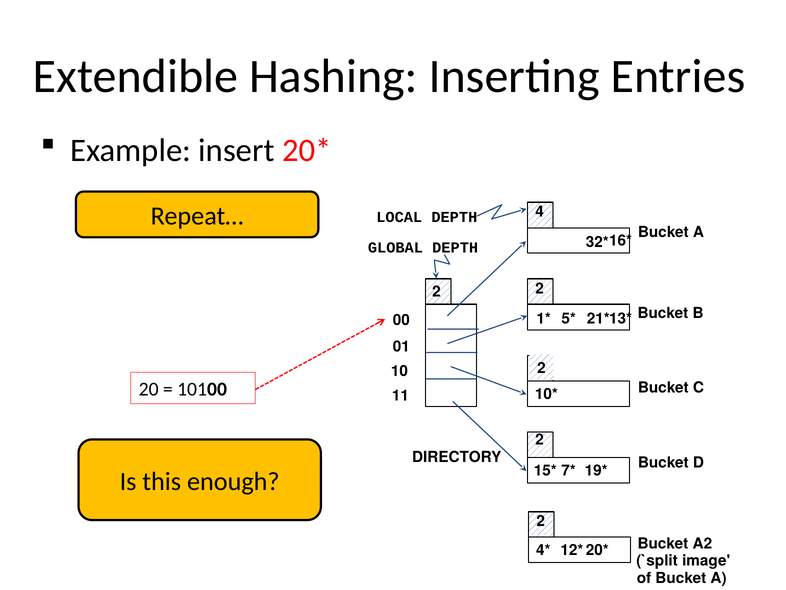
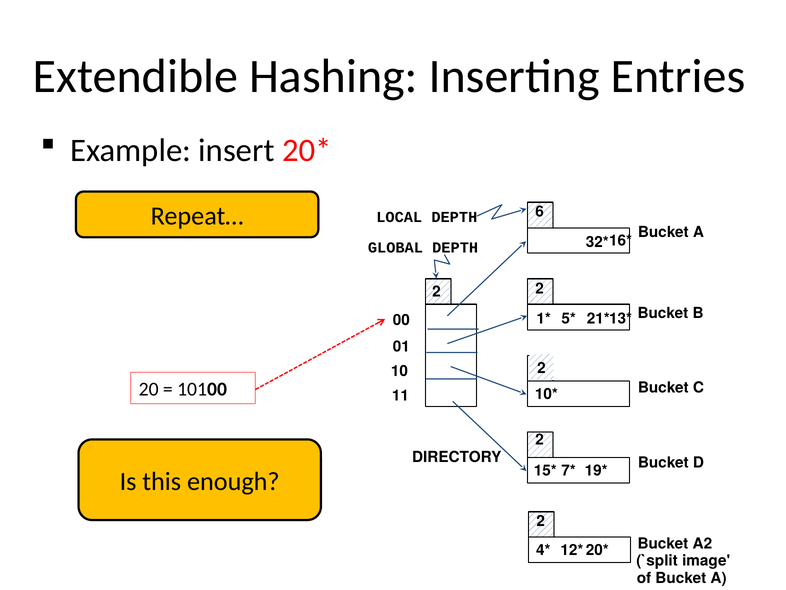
4: 4 -> 6 (540, 212)
